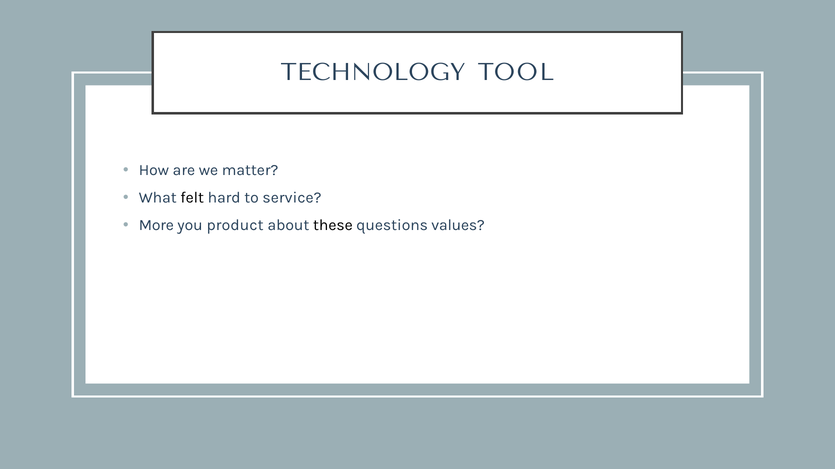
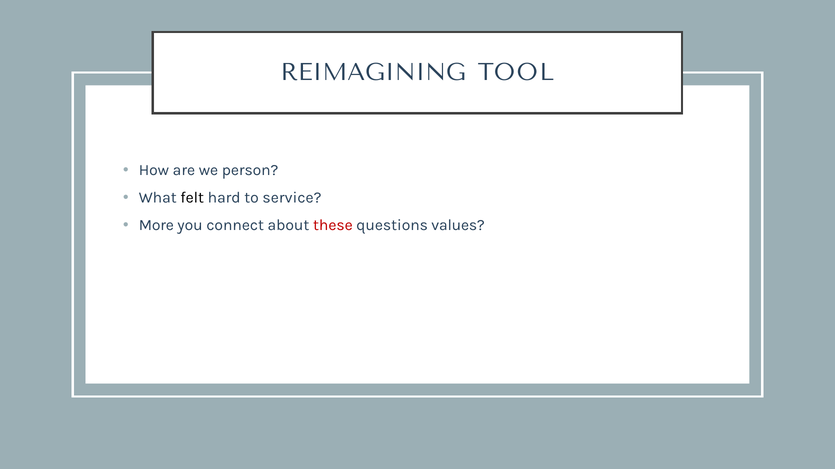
TECHNOLOGY: TECHNOLOGY -> REIMAGINING (373, 73)
matter: matter -> person (250, 171)
product: product -> connect (235, 226)
these colour: black -> red (333, 226)
